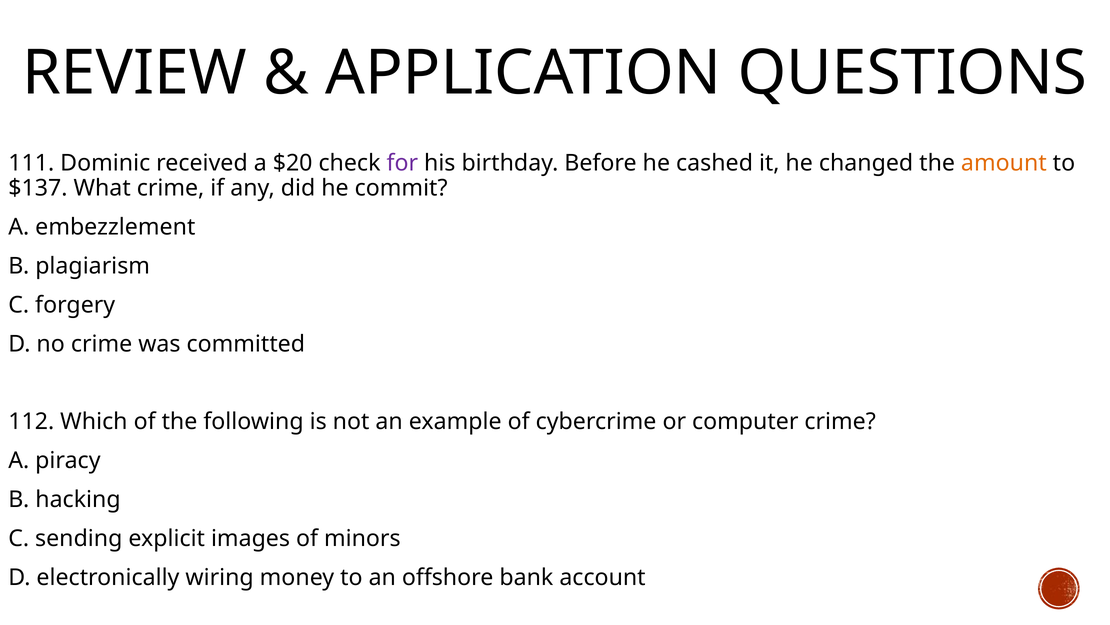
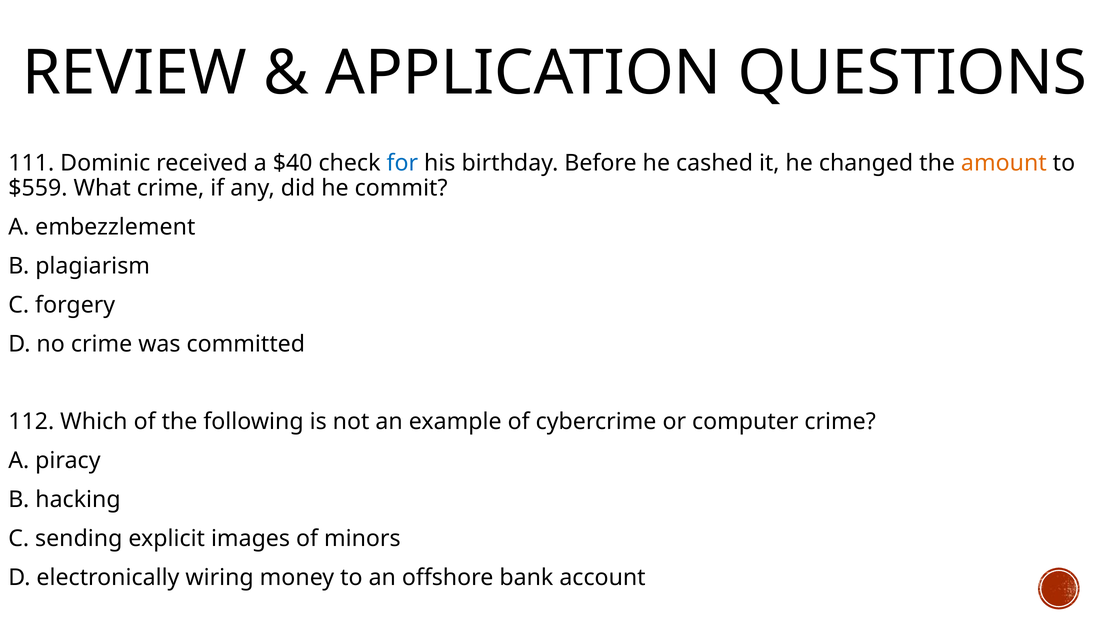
$20: $20 -> $40 (293, 163)
for colour: purple -> blue (402, 163)
$137: $137 -> $559 (38, 188)
